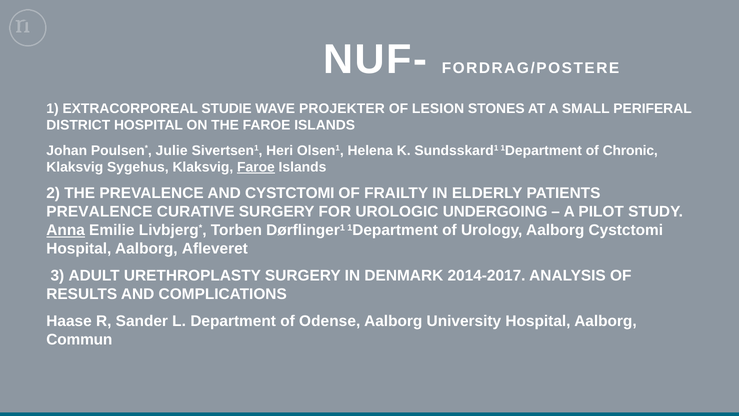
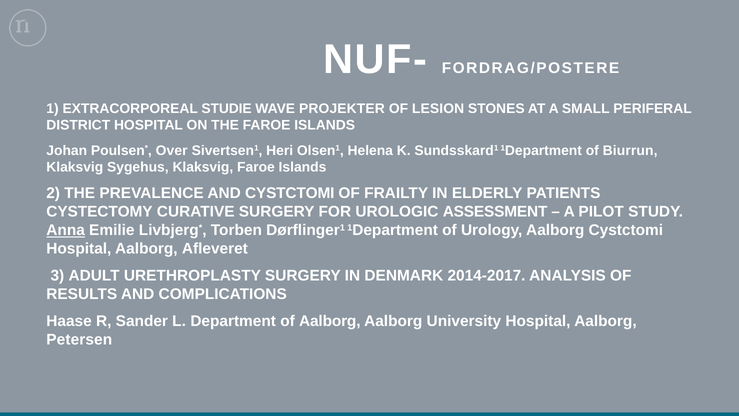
Julie: Julie -> Over (172, 150)
Chronic: Chronic -> Biurrun (630, 150)
Faroe underline: present -> none (256, 167)
PREVALENCE: PREVALENCE -> CYSTECTOMY (99, 212)
UNDERGOING: UNDERGOING -> ASSESSMENT (495, 212)
of Odense: Odense -> Aalborg (330, 321)
Commun: Commun -> Petersen (79, 339)
